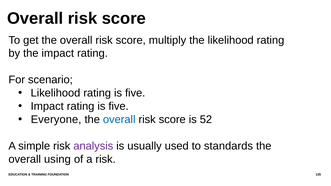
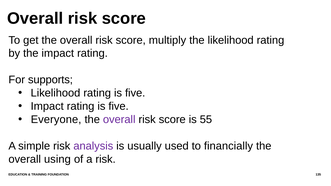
scenario: scenario -> supports (50, 80)
overall colour: blue -> purple (119, 120)
52: 52 -> 55 (206, 120)
standards: standards -> financially (228, 146)
